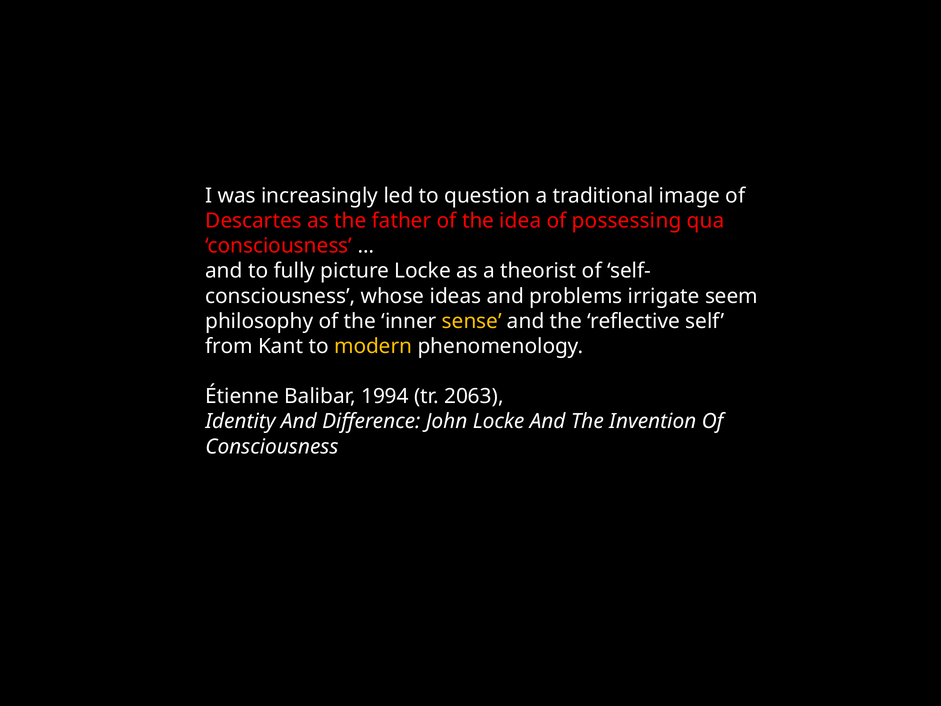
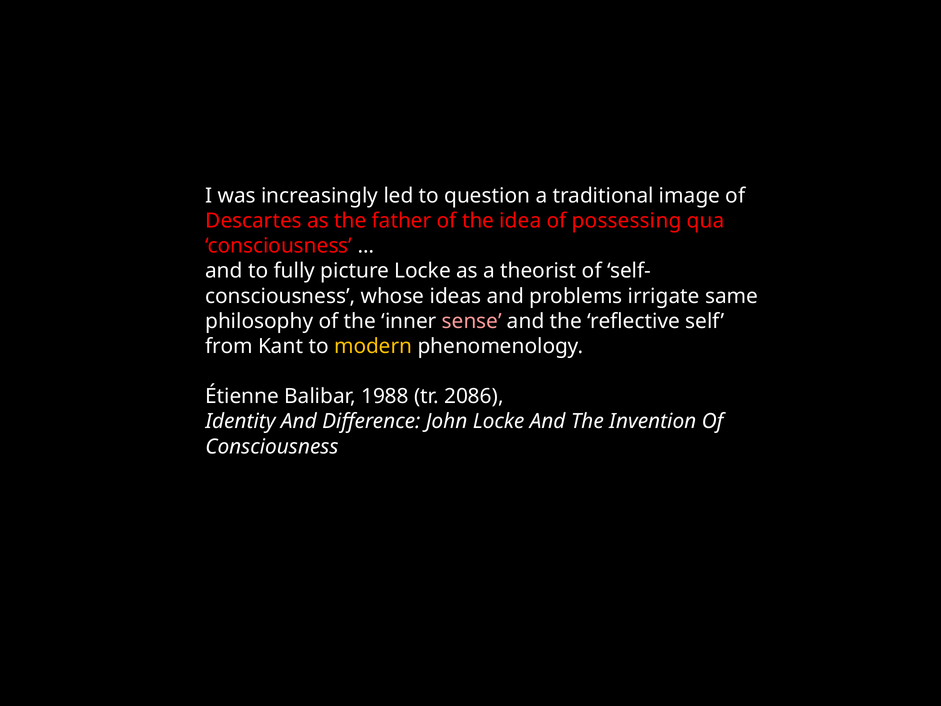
seem: seem -> same (732, 296)
sense colour: yellow -> pink (472, 321)
1994: 1994 -> 1988 (385, 396)
2063: 2063 -> 2086 (474, 396)
